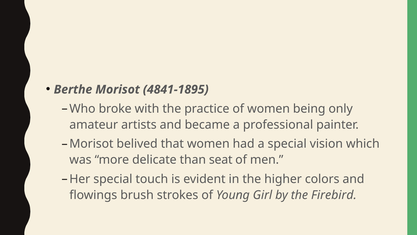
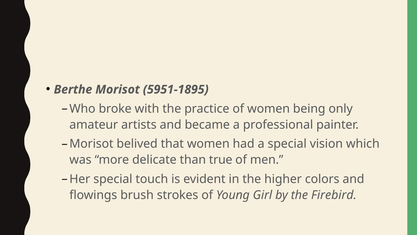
4841-1895: 4841-1895 -> 5951-1895 (176, 89)
seat: seat -> true (221, 160)
